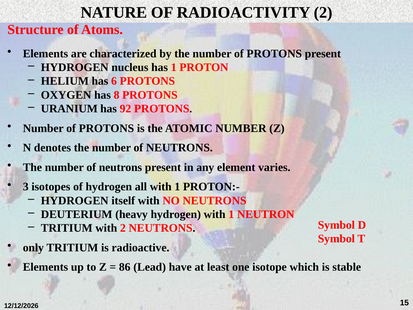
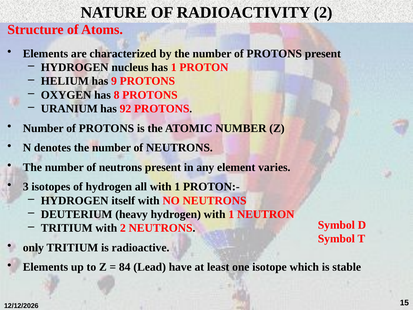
6: 6 -> 9 (114, 81)
86: 86 -> 84 (125, 267)
